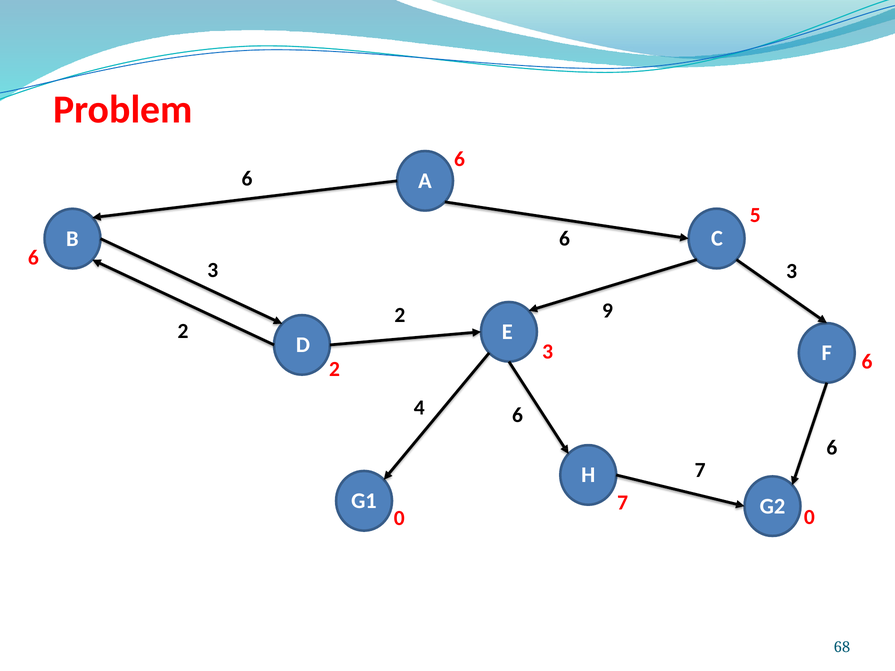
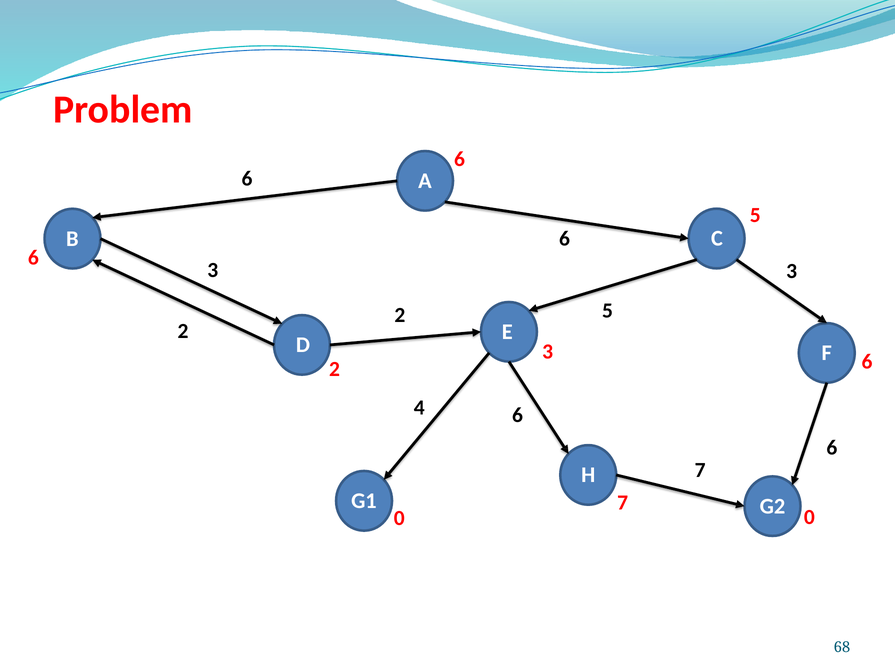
2 9: 9 -> 5 (608, 311)
